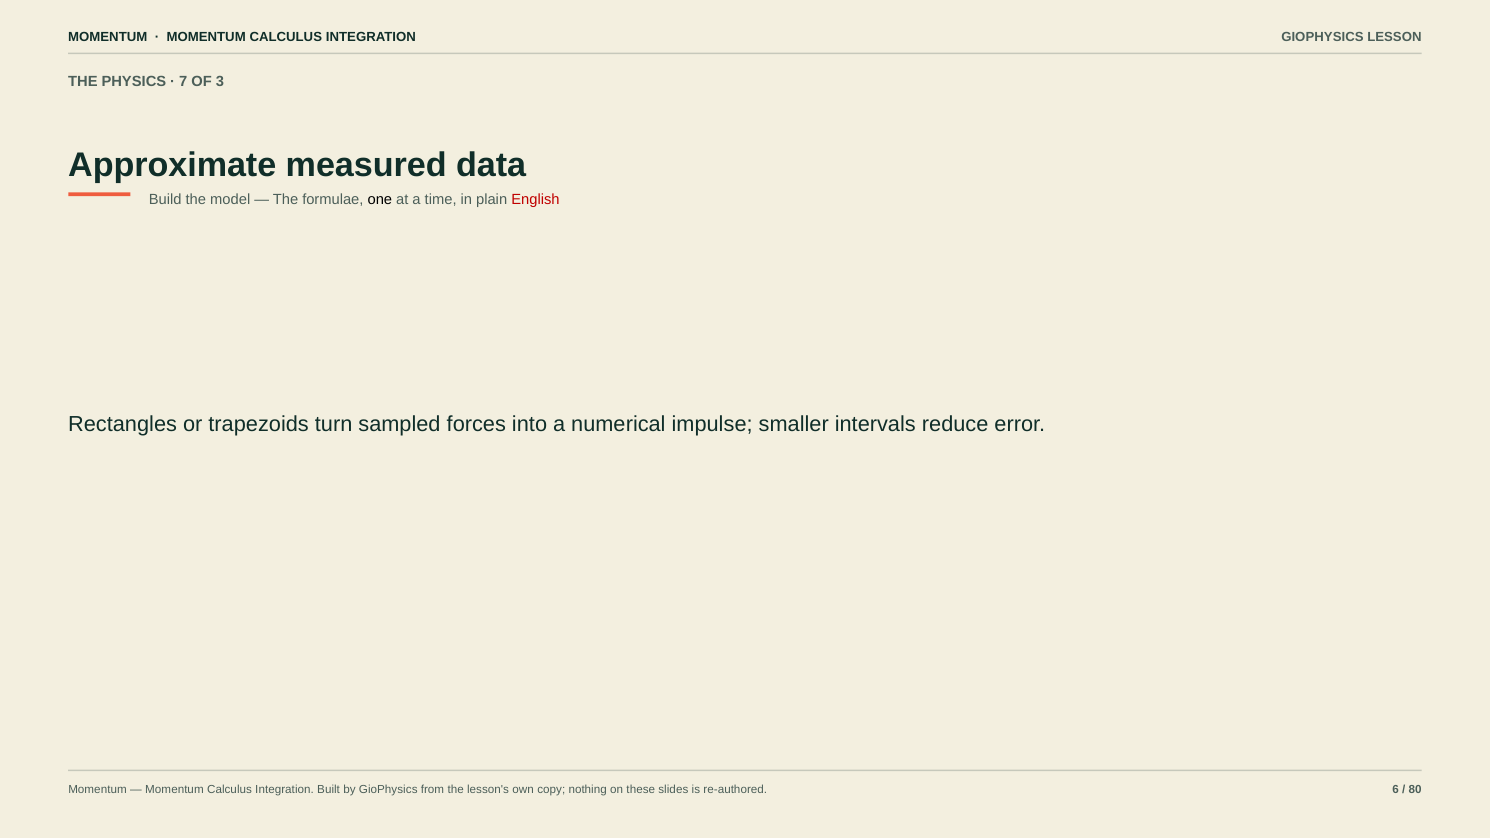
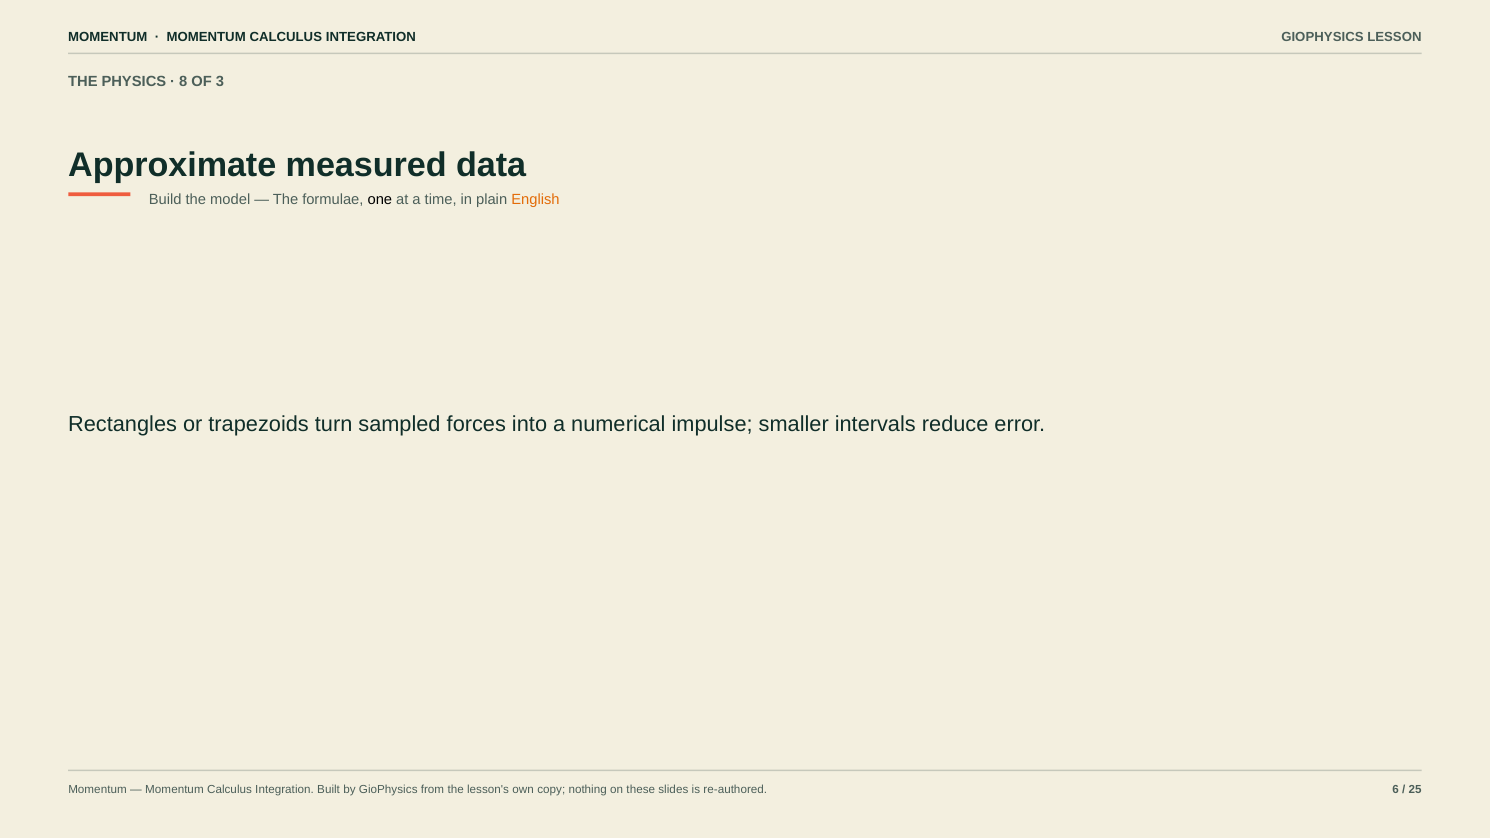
7: 7 -> 8 (183, 81)
English colour: red -> orange (535, 199)
80: 80 -> 25 (1415, 790)
